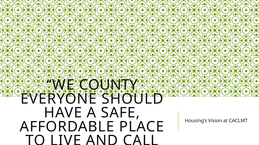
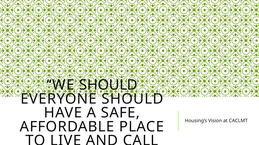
WE COUNTY: COUNTY -> SHOULD (108, 85)
